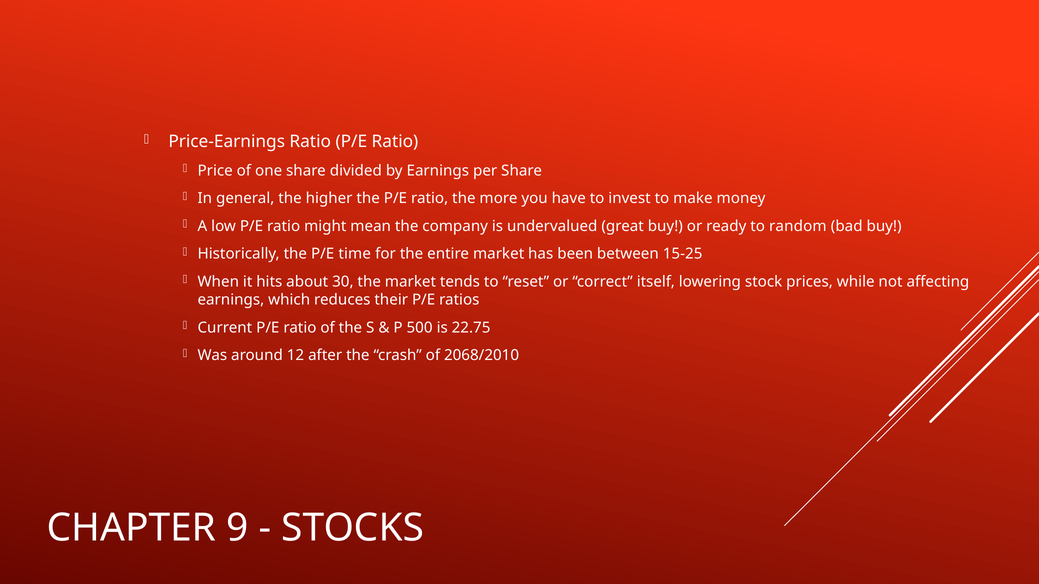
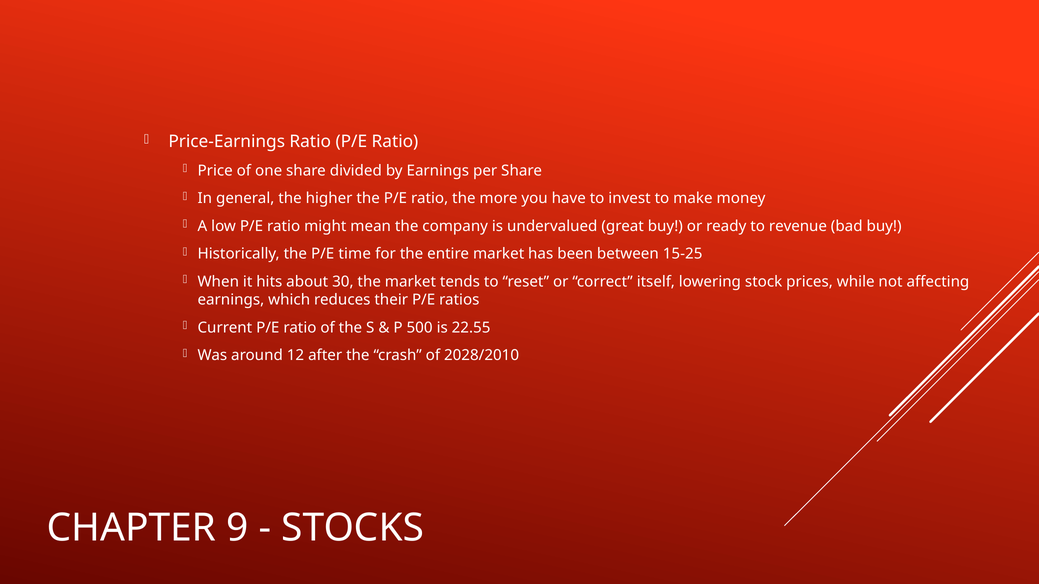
random: random -> revenue (798, 226)
22.75: 22.75 -> 22.55 (471, 328)
2068/2010: 2068/2010 -> 2028/2010 (482, 356)
